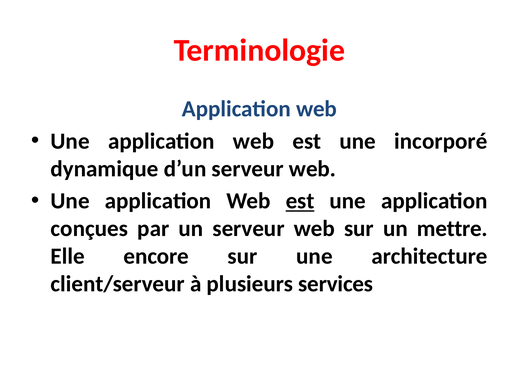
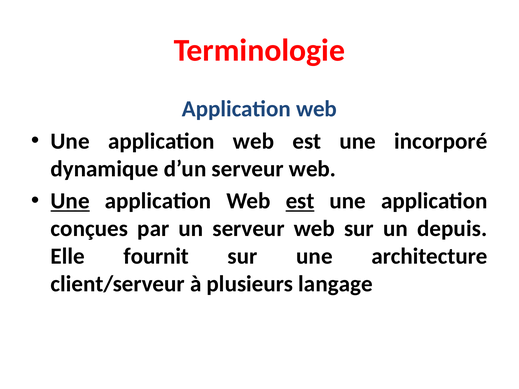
Une underline: none -> present (70, 201)
mettre: mettre -> depuis (452, 229)
encore: encore -> fournit (156, 257)
services: services -> langage (336, 284)
